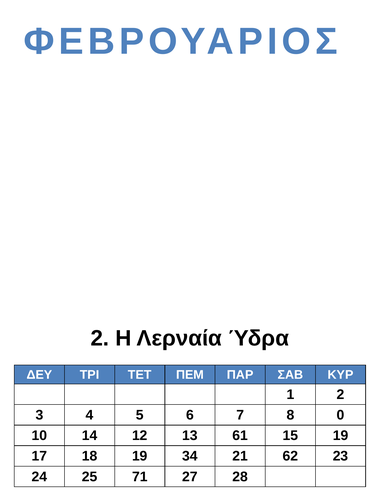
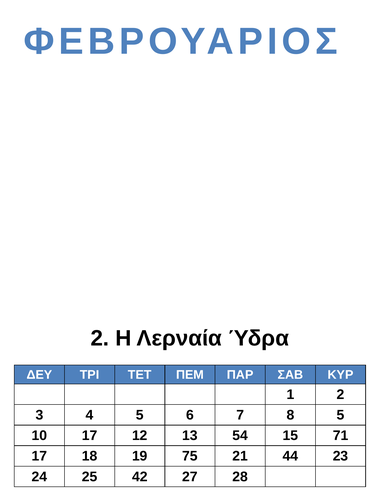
8 0: 0 -> 5 (341, 415)
10 14: 14 -> 17 (90, 436)
61: 61 -> 54 (240, 436)
15 19: 19 -> 71 (341, 436)
34: 34 -> 75 (190, 456)
62: 62 -> 44 (290, 456)
71: 71 -> 42 (140, 477)
